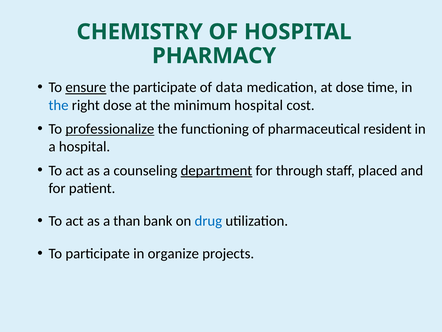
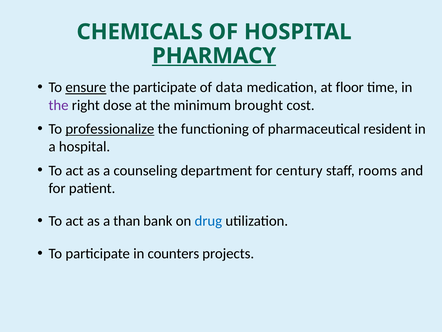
CHEMISTRY: CHEMISTRY -> CHEMICALS (140, 32)
PHARMACY underline: none -> present (214, 56)
at dose: dose -> floor (350, 87)
the colour: blue -> purple (59, 105)
minimum hospital: hospital -> brought (259, 105)
department underline: present -> none (216, 170)
through: through -> century (299, 170)
placed: placed -> rooms (378, 170)
organize: organize -> counters (173, 253)
